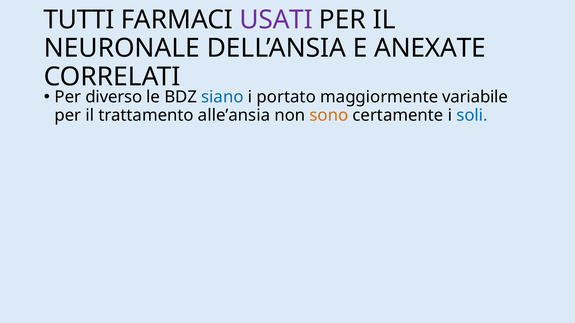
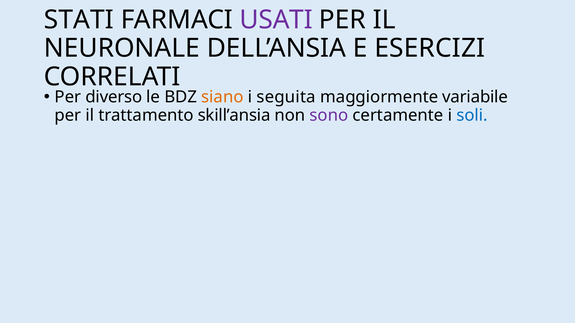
TUTTI: TUTTI -> STATI (79, 20)
ANEXATE: ANEXATE -> ESERCIZI (430, 48)
siano colour: blue -> orange (222, 97)
portato: portato -> seguita (286, 97)
alle’ansia: alle’ansia -> skill’ansia (234, 115)
sono colour: orange -> purple (329, 115)
